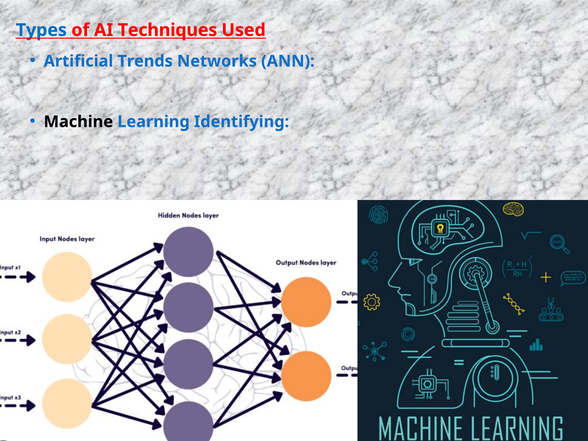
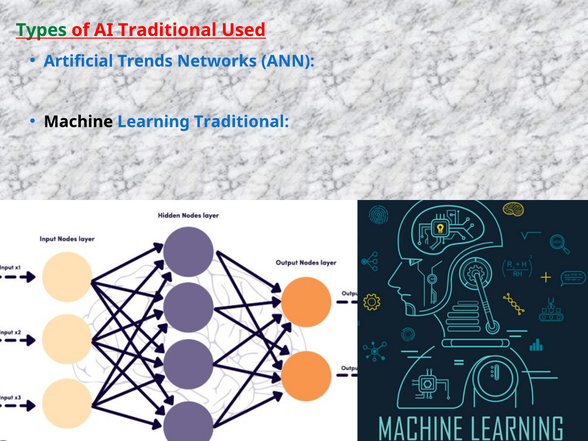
Types colour: blue -> green (41, 30)
AI Techniques: Techniques -> Traditional (167, 30)
Learning Identifying: Identifying -> Traditional (241, 122)
